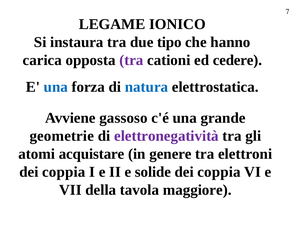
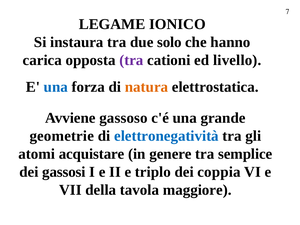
tipo: tipo -> solo (169, 42)
cedere: cedere -> livello (237, 60)
natura colour: blue -> orange (147, 87)
elettronegatività colour: purple -> blue (166, 136)
elettroni: elettroni -> semplice (245, 154)
coppia: coppia -> gassosi (64, 172)
solide: solide -> triplo (153, 172)
